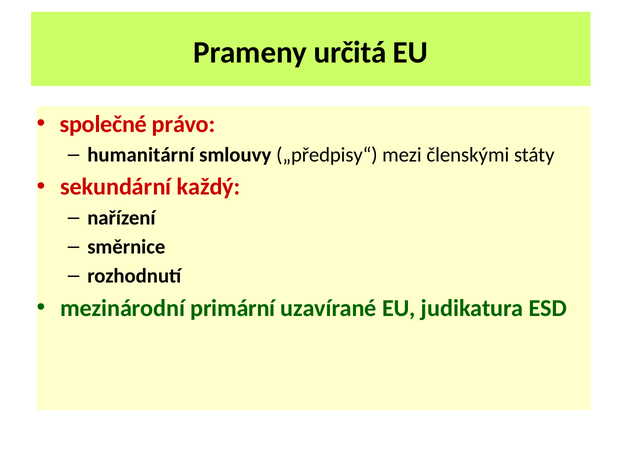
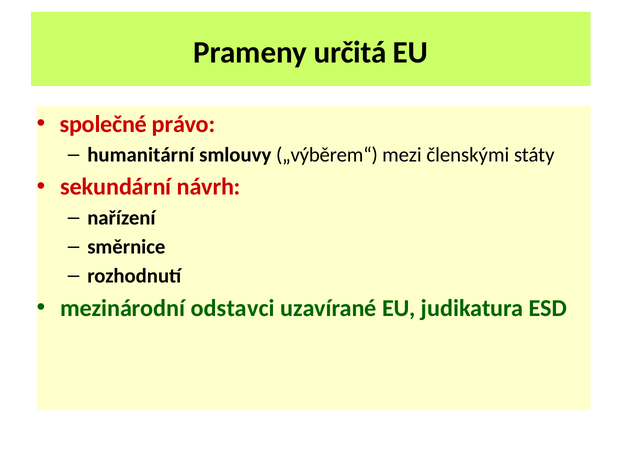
„předpisy“: „předpisy“ -> „výběrem“ (327, 155)
každý: každý -> návrh (209, 187)
primární: primární -> odstavci (233, 308)
